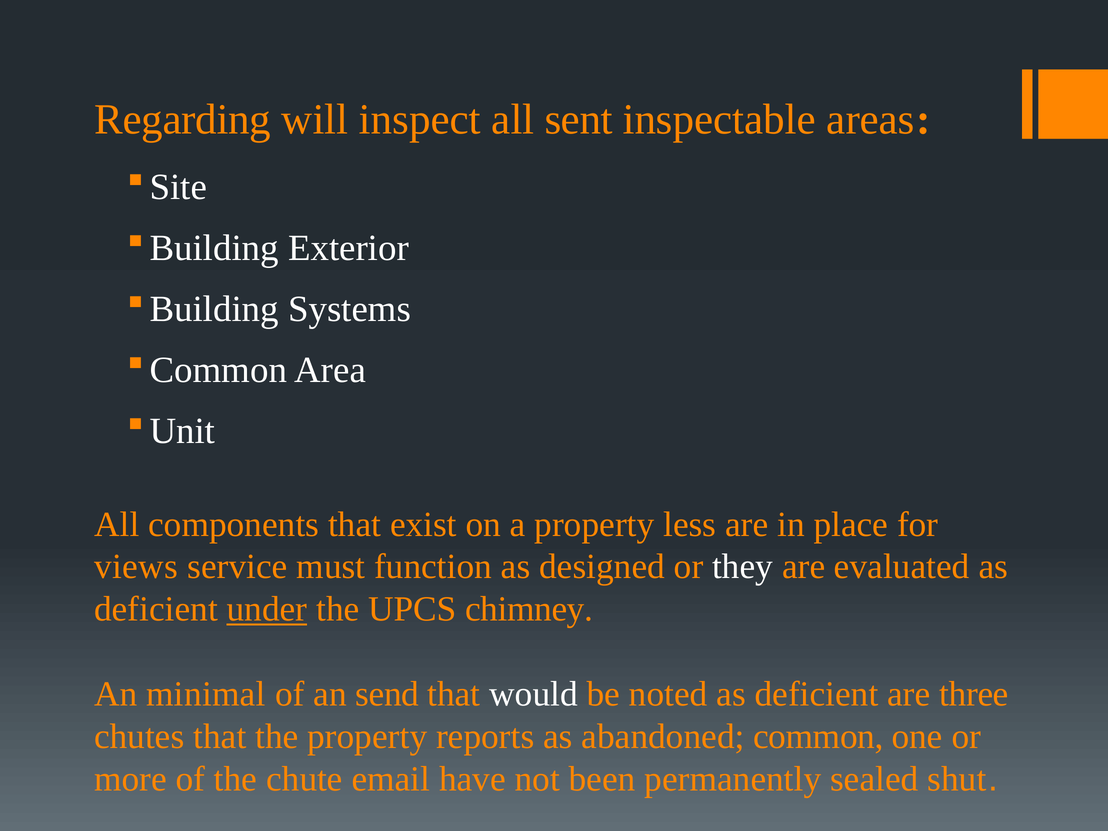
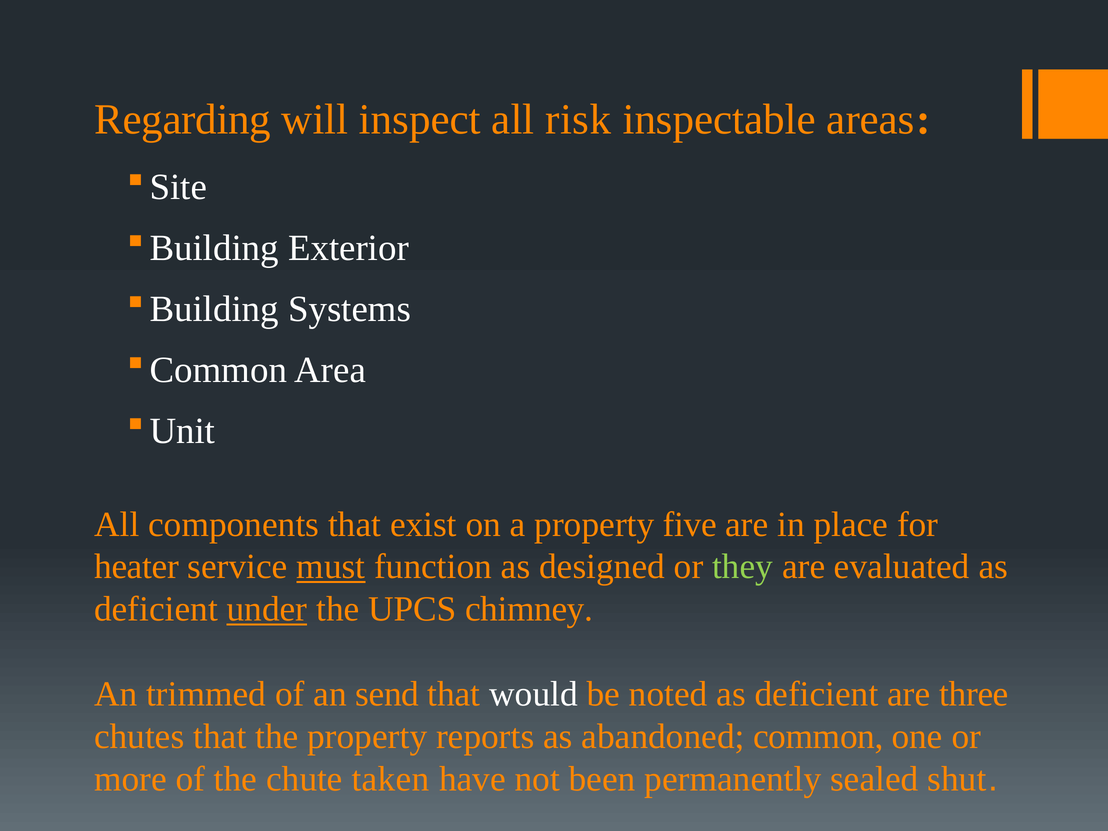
sent: sent -> risk (578, 119)
less: less -> five (690, 524)
views: views -> heater (136, 567)
must underline: none -> present (331, 567)
they colour: white -> light green (743, 567)
minimal: minimal -> trimmed (206, 694)
email: email -> taken (391, 779)
